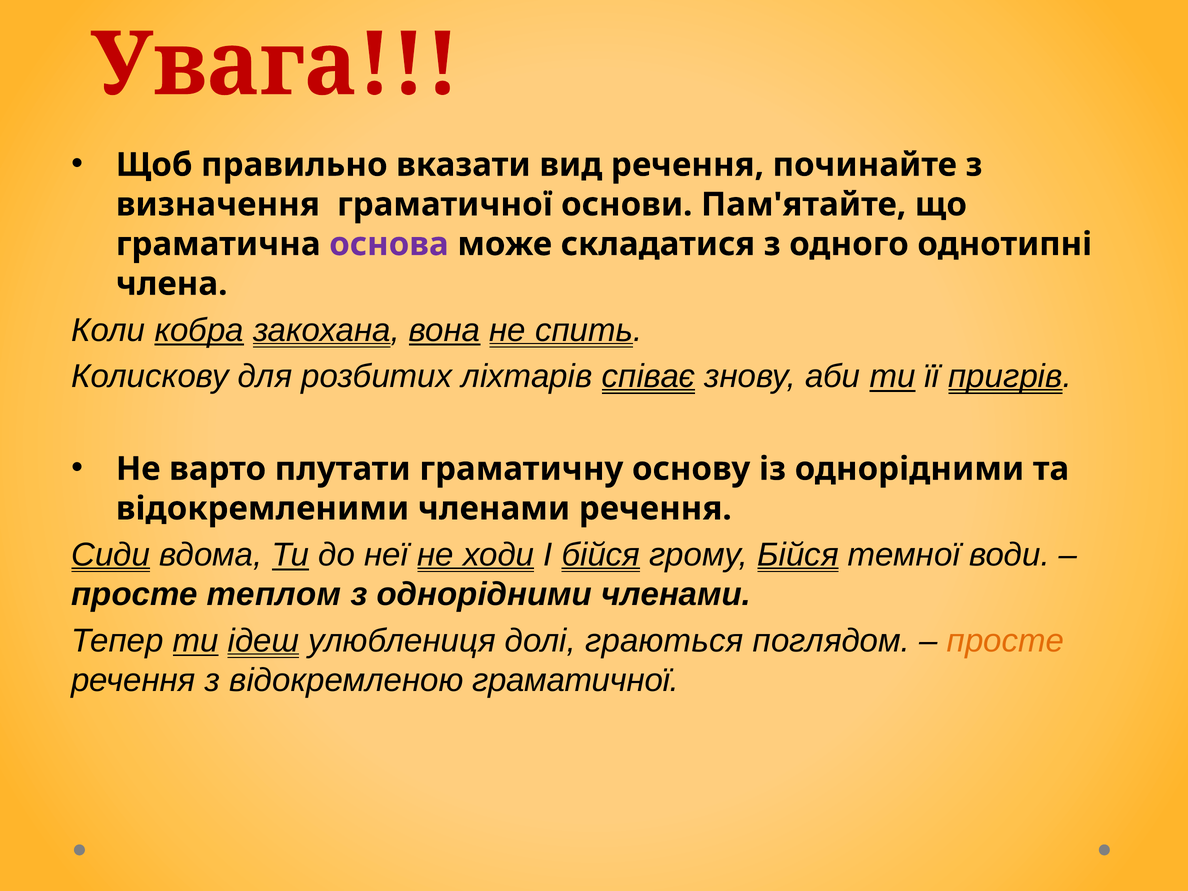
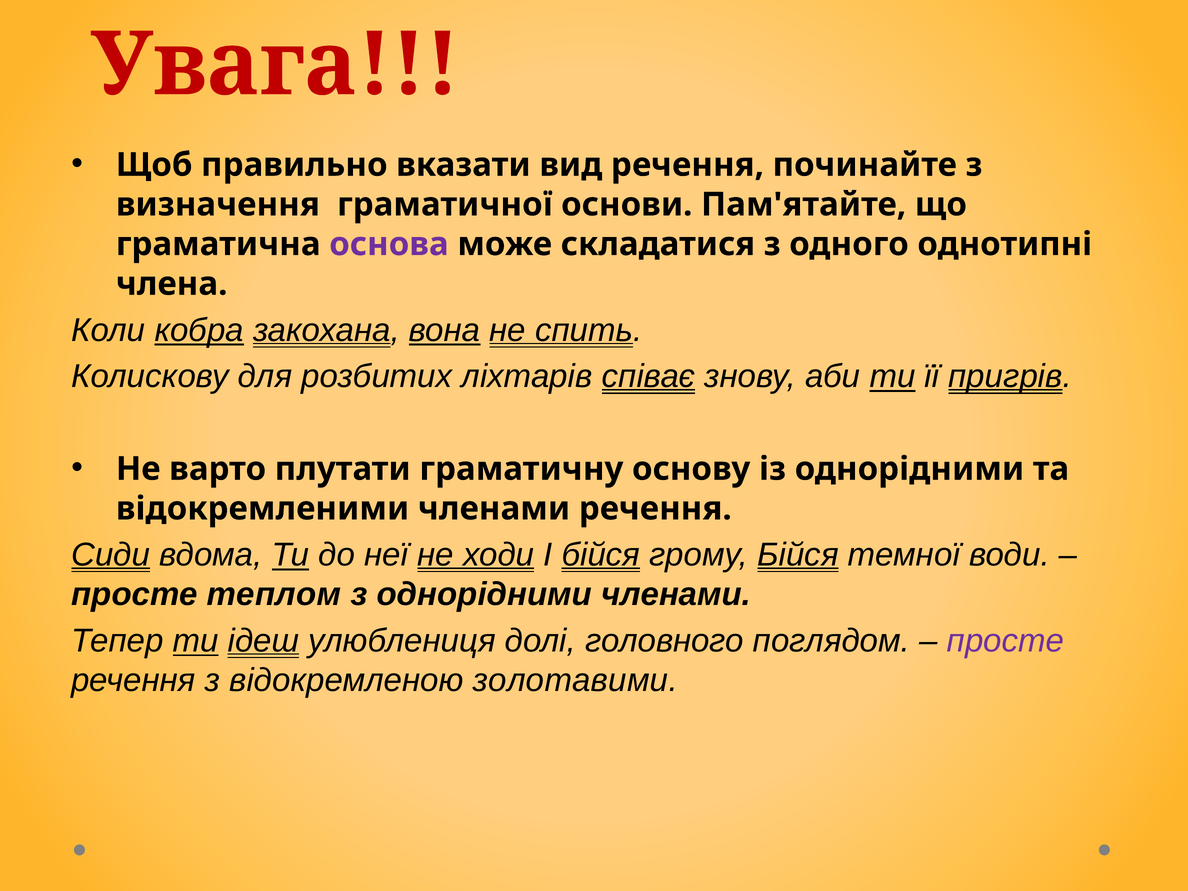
граються: граються -> головного (664, 641)
просте colour: orange -> purple (1006, 641)
відокремленою граматичної: граматичної -> золотавими (575, 680)
